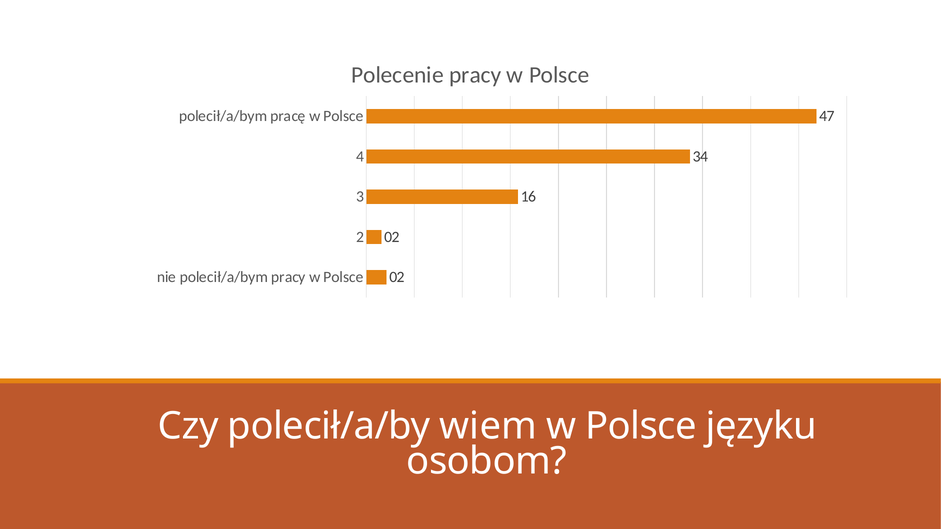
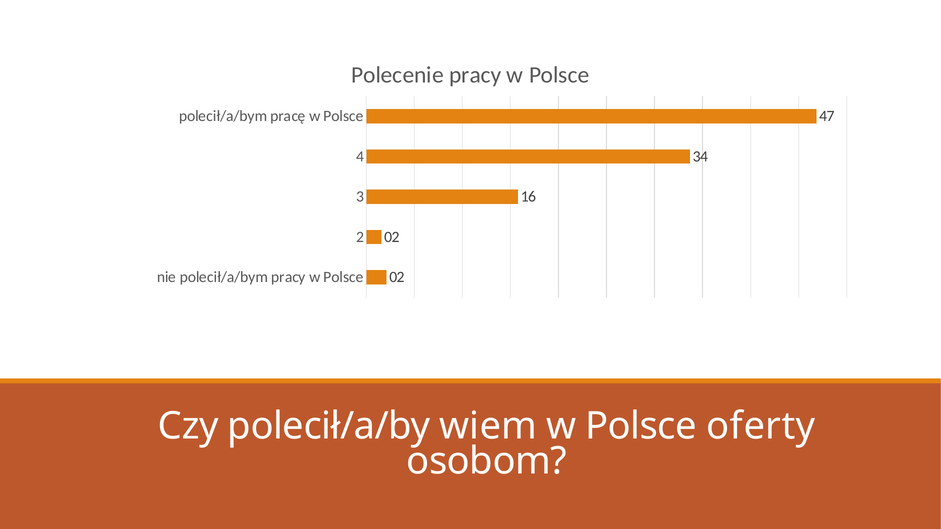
języku: języku -> oferty (761, 427)
